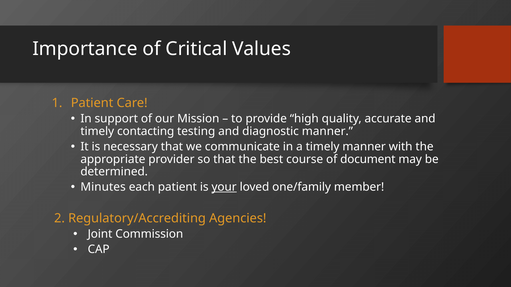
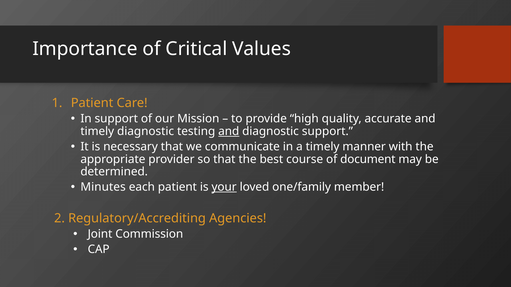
timely contacting: contacting -> diagnostic (146, 132)
and underline: none -> present (229, 132)
diagnostic manner: manner -> support (327, 132)
